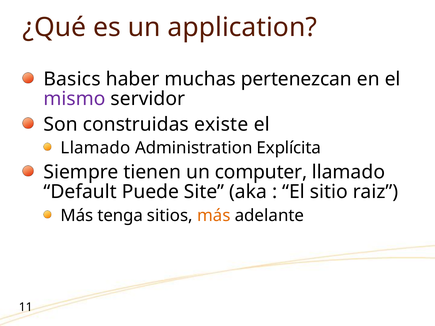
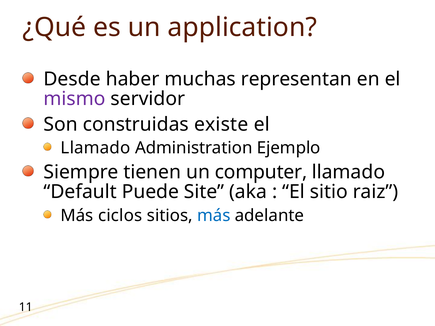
Basics: Basics -> Desde (72, 79)
pertenezcan: pertenezcan -> representan (296, 79)
Explícita: Explícita -> Ejemplo (289, 148)
tenga: tenga -> ciclos (120, 216)
más colour: orange -> blue (214, 216)
